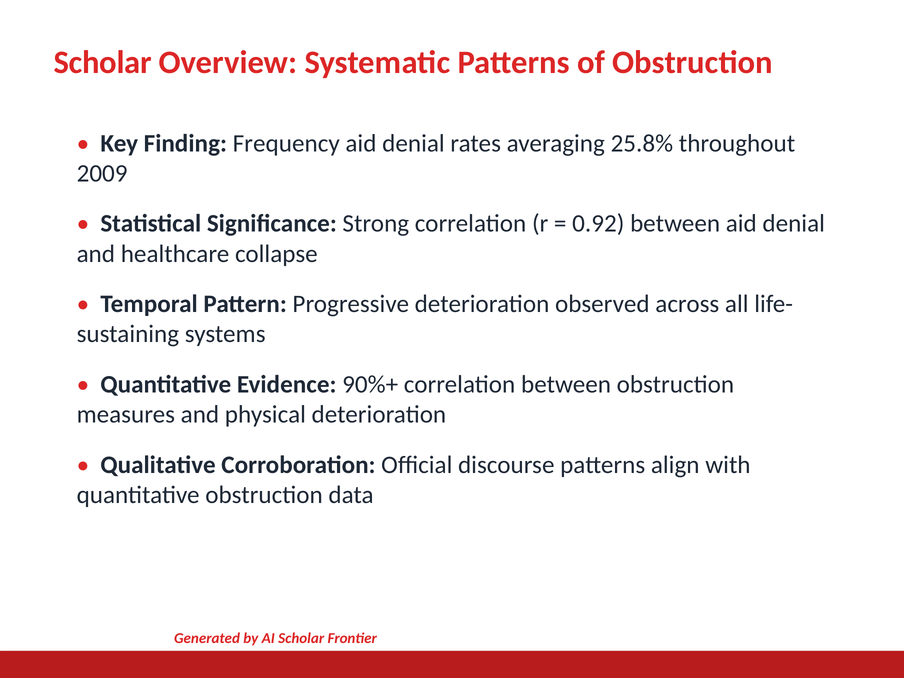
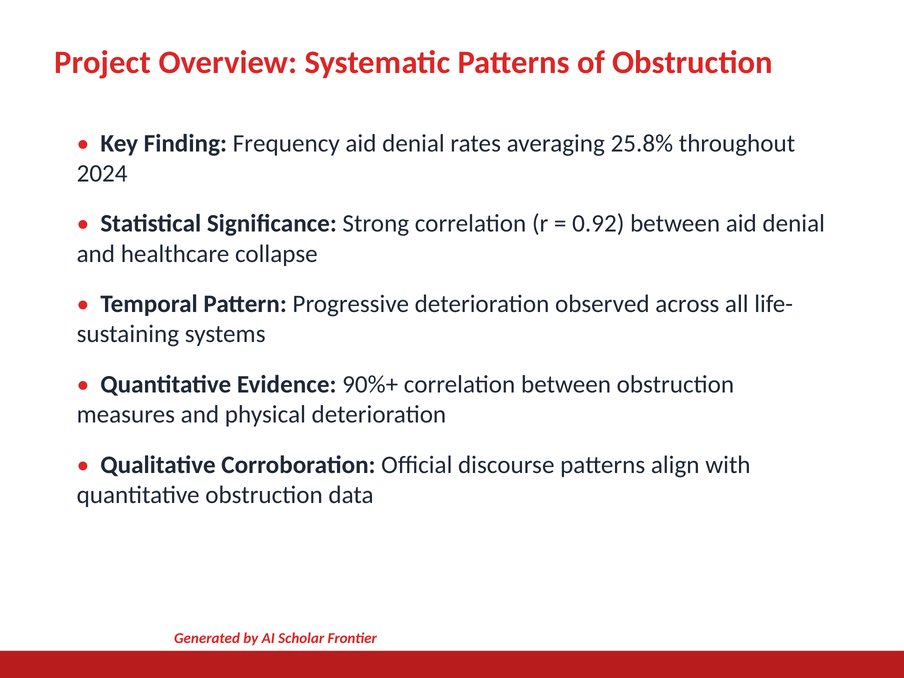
Scholar: Scholar -> Project (103, 62)
2009: 2009 -> 2024 (102, 173)
